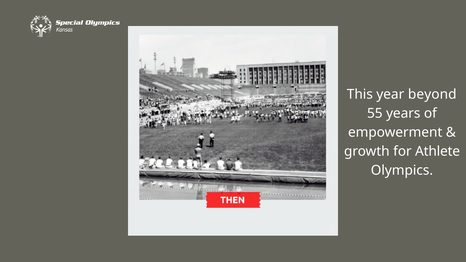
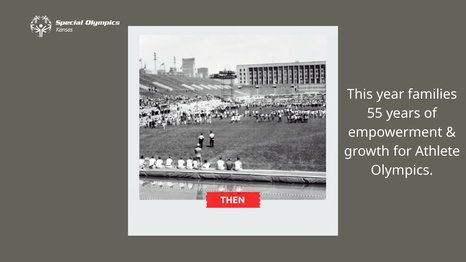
beyond: beyond -> families (432, 94)
